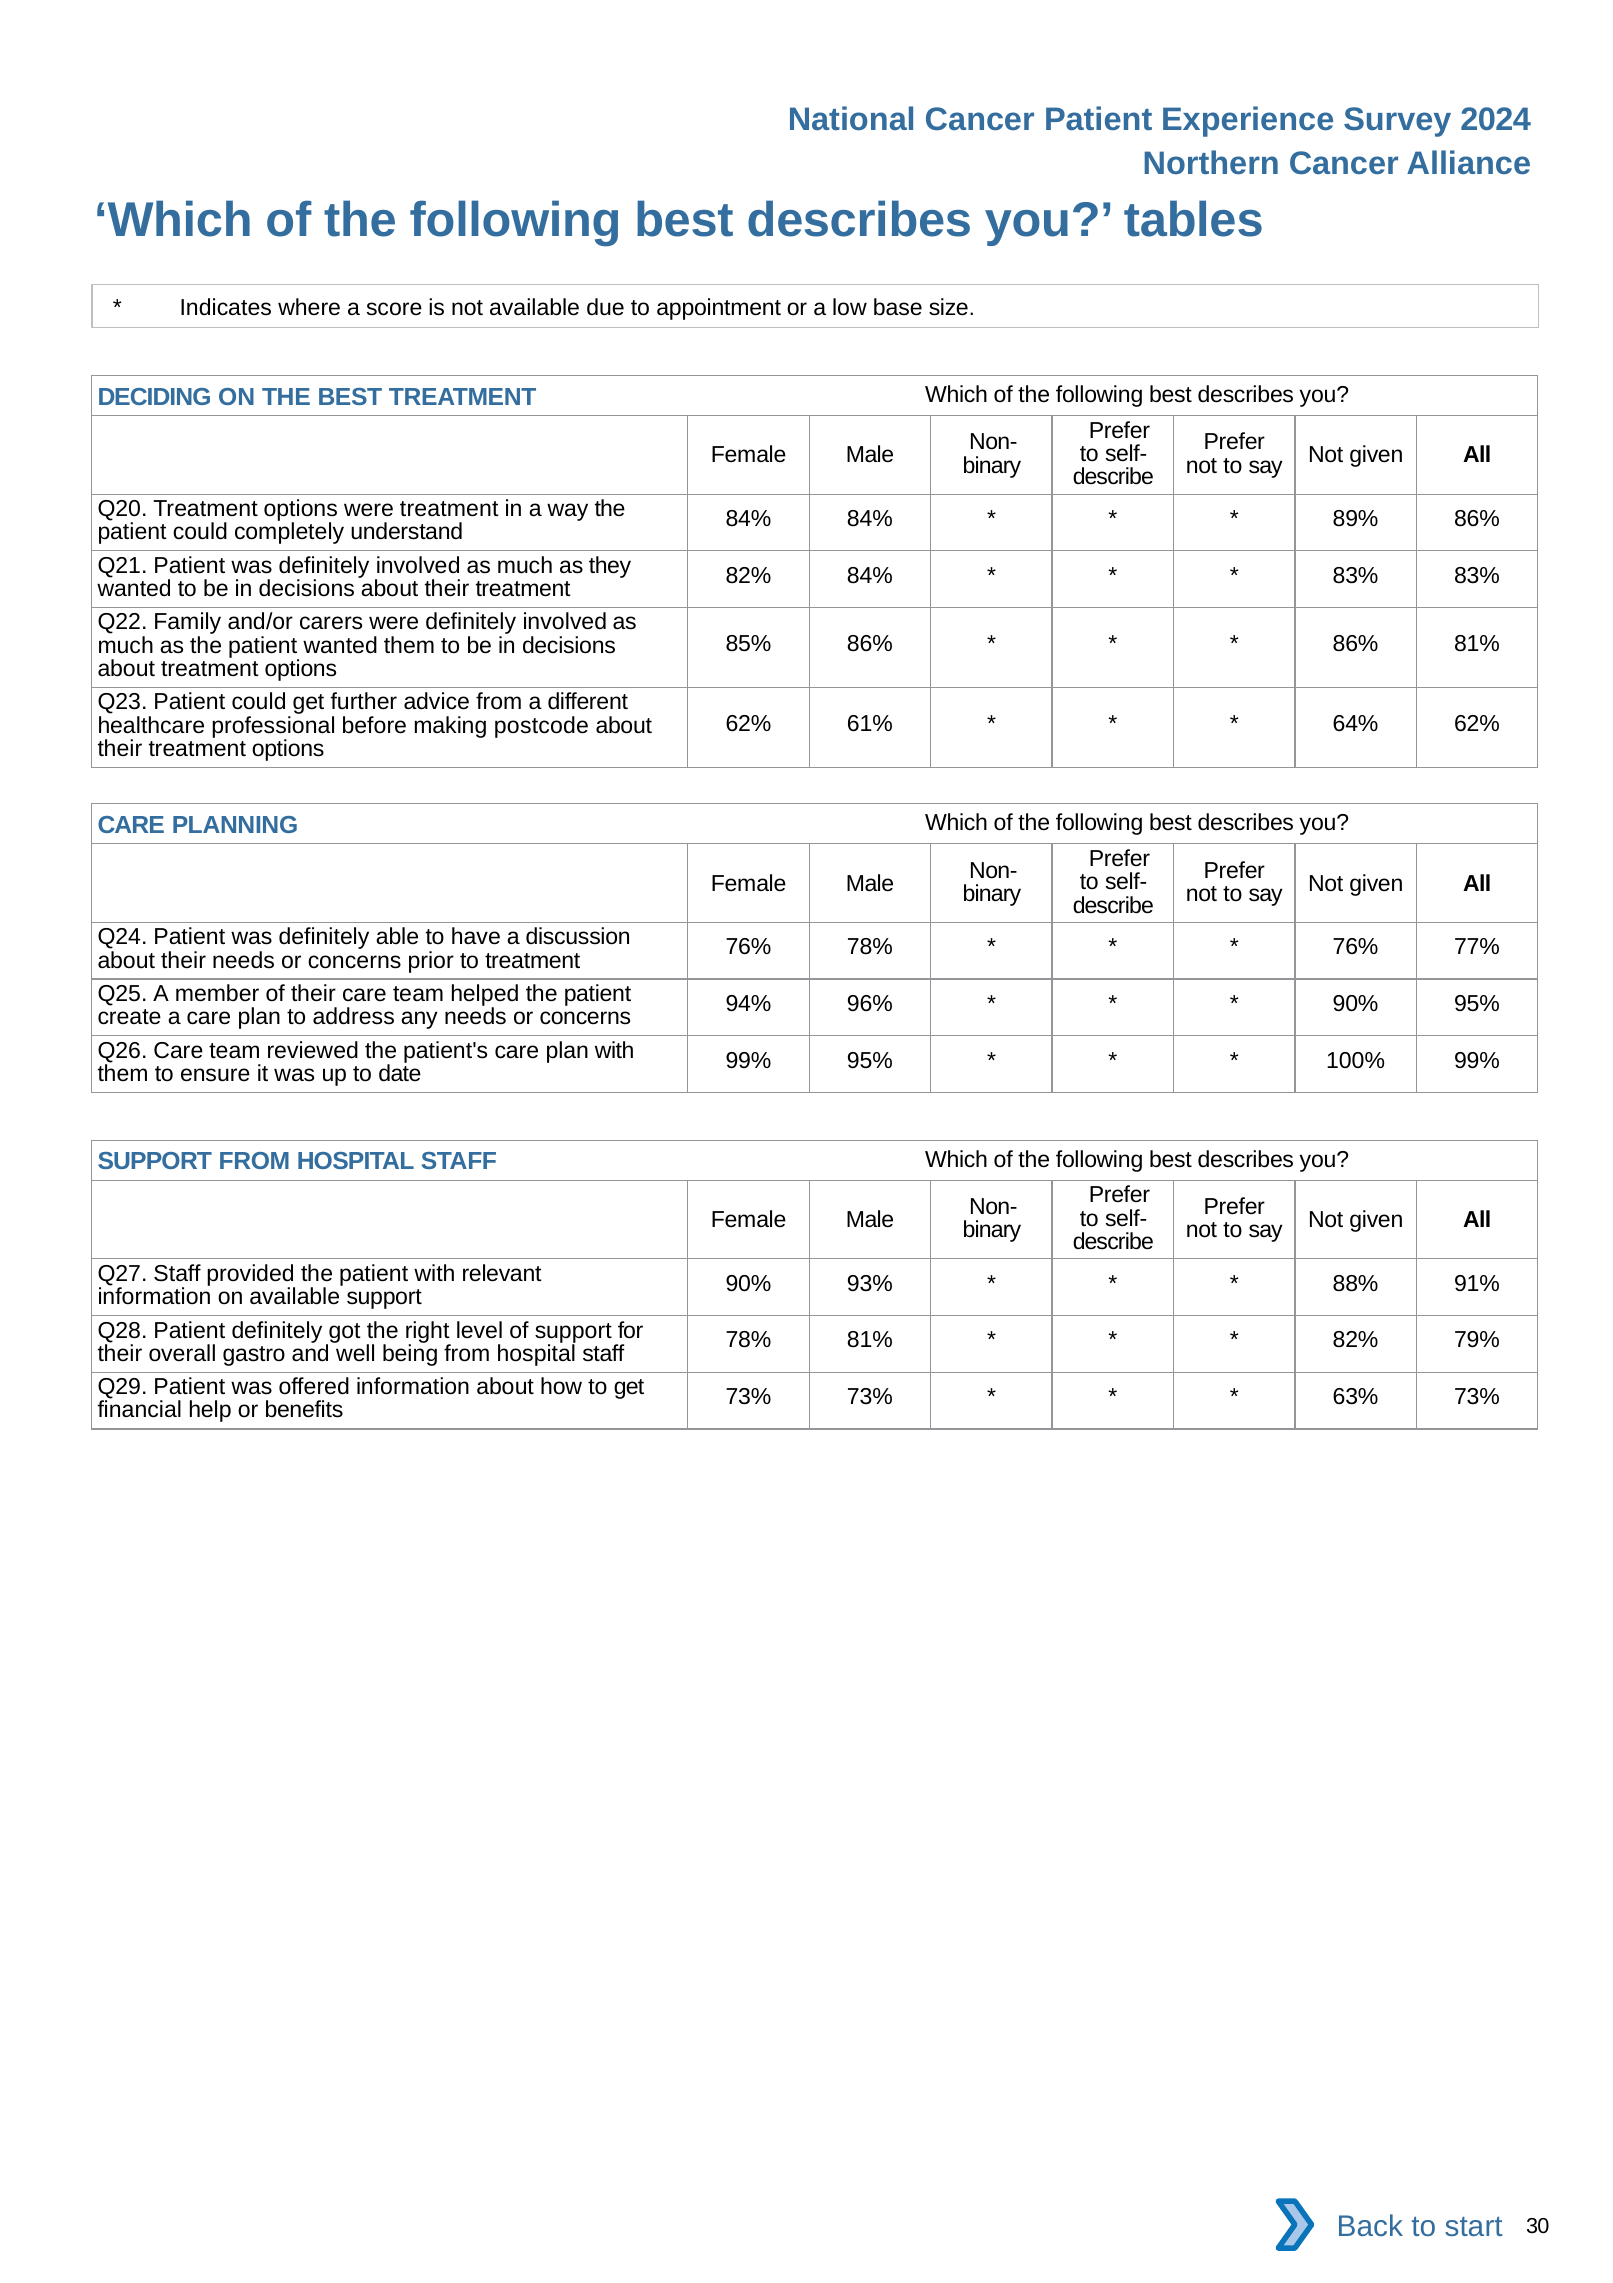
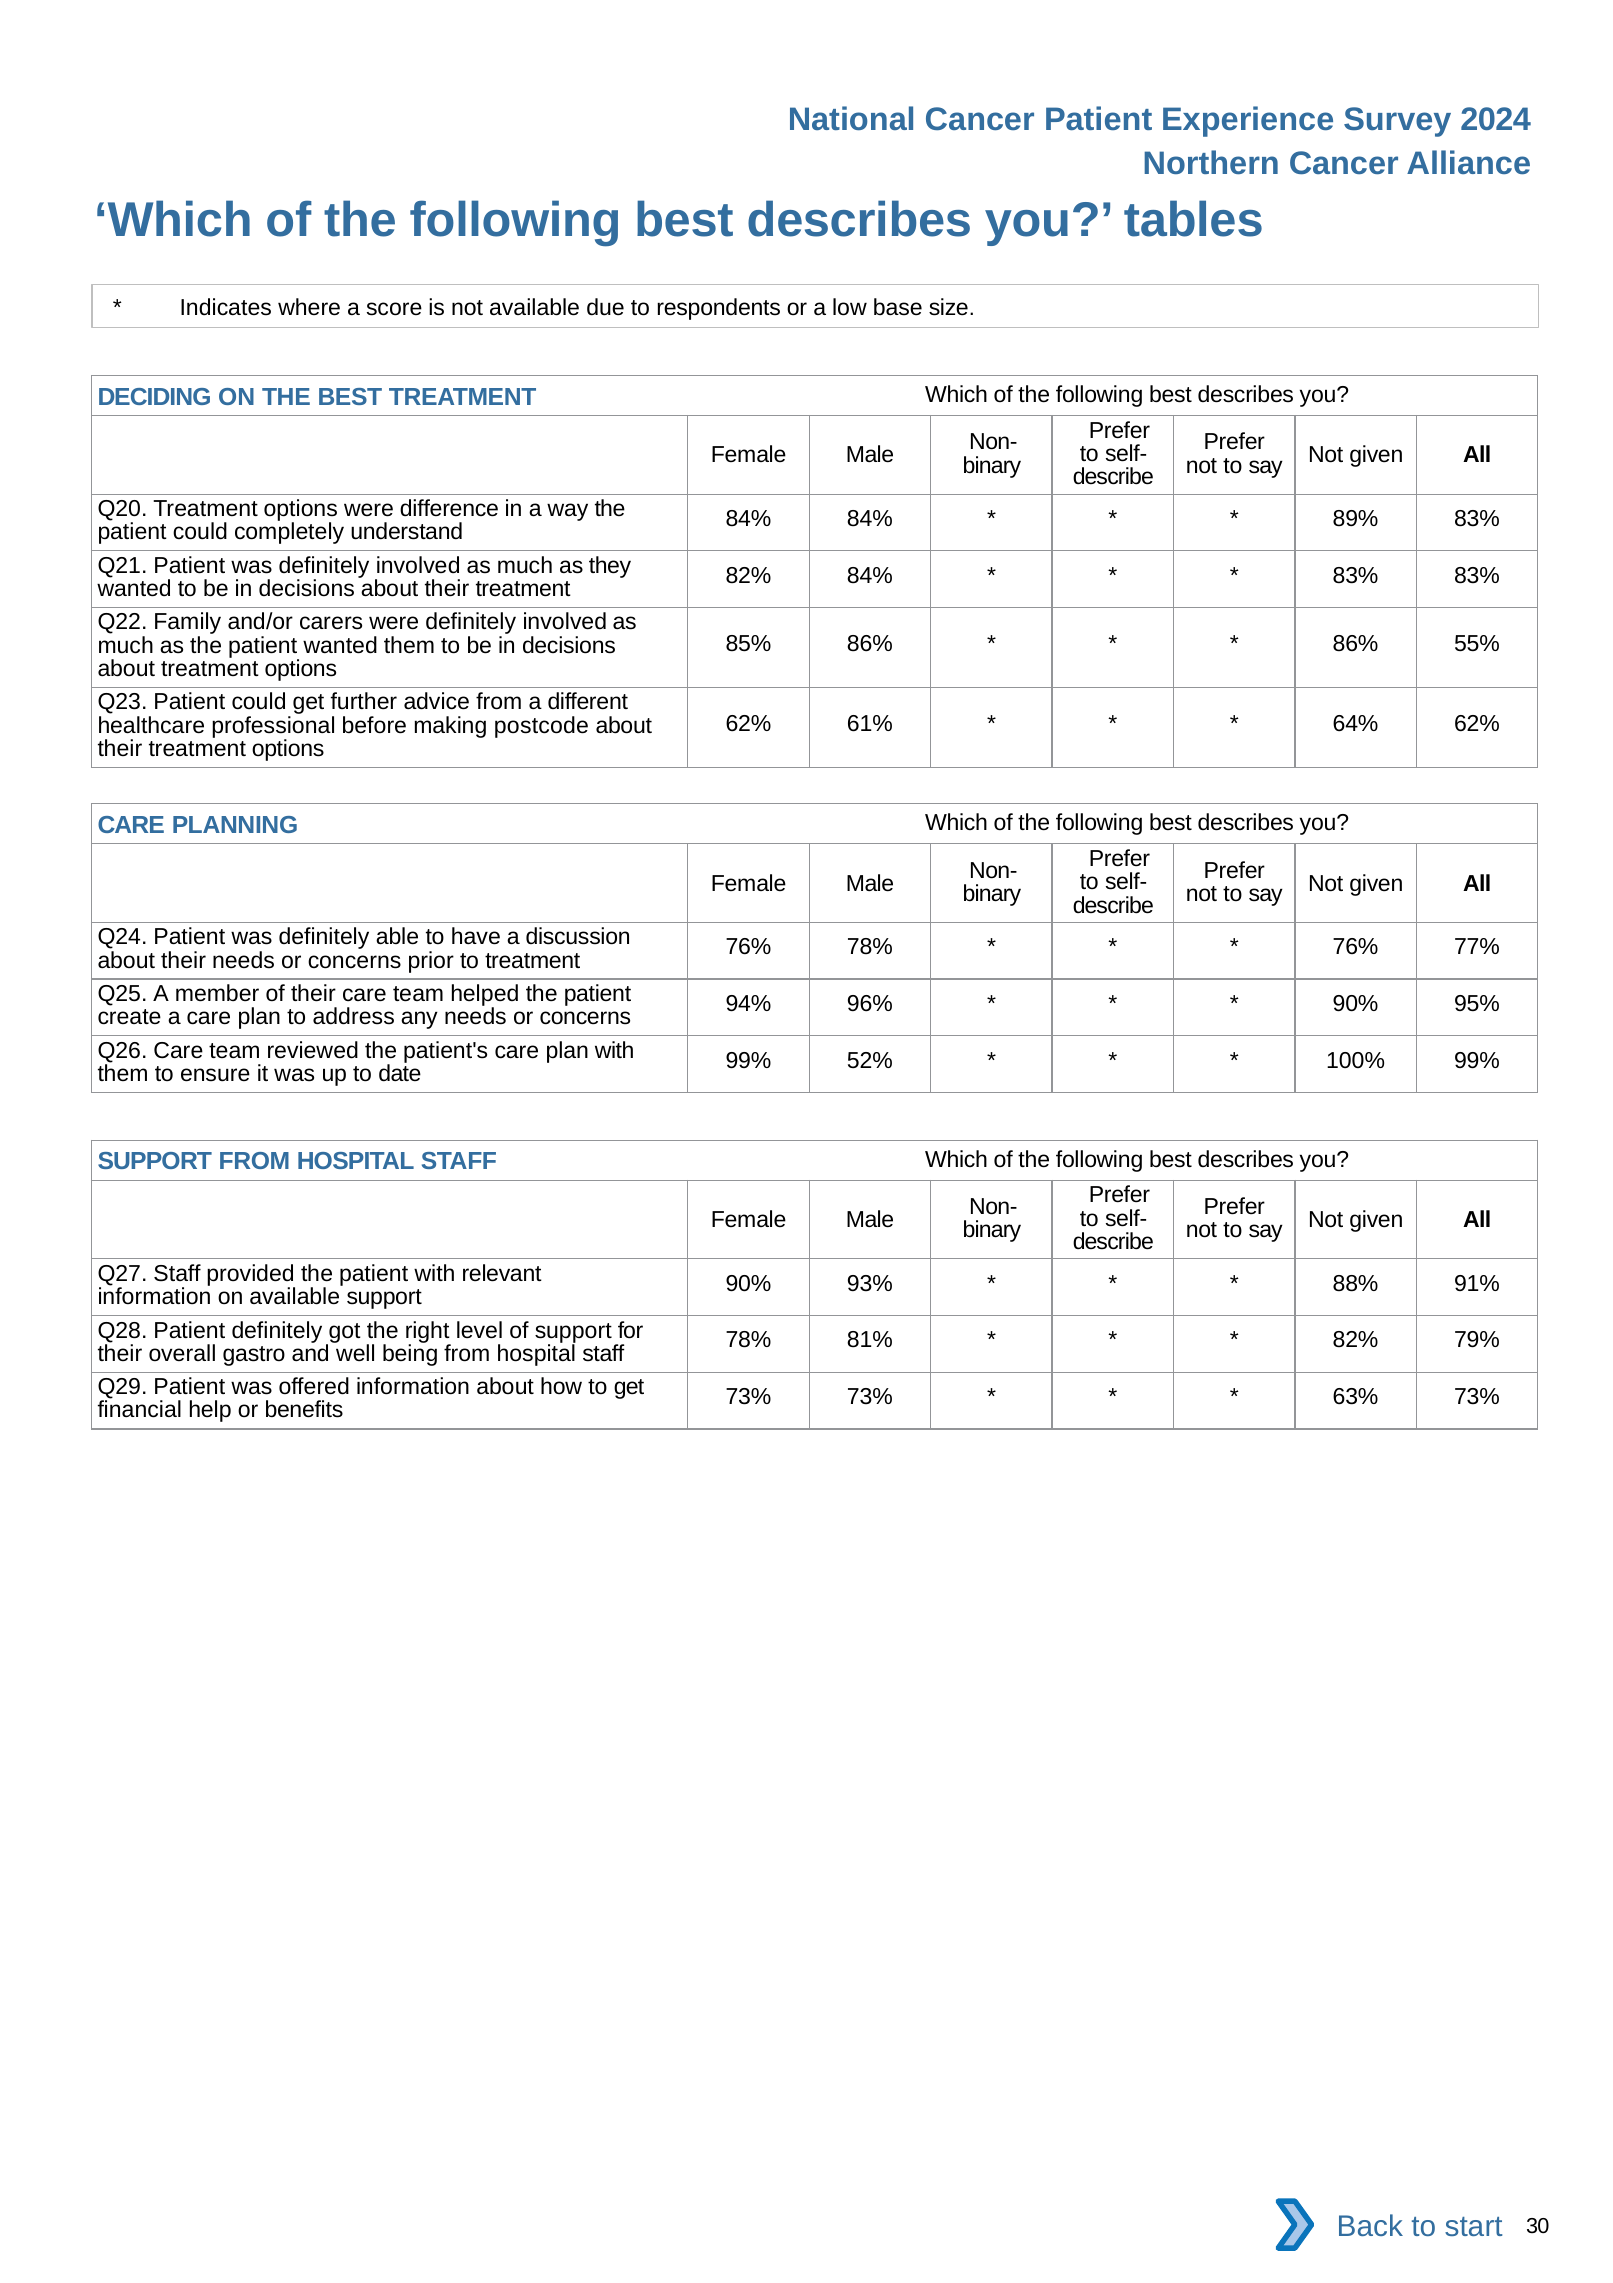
appointment: appointment -> respondents (719, 308)
were treatment: treatment -> difference (449, 509)
89% 86%: 86% -> 83% (1477, 519)
86% 81%: 81% -> 55% (1477, 644)
99% 95%: 95% -> 52% (870, 1060)
